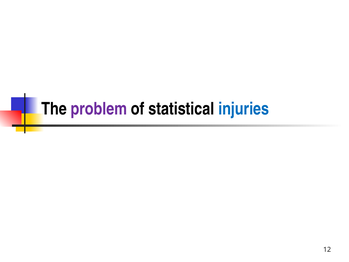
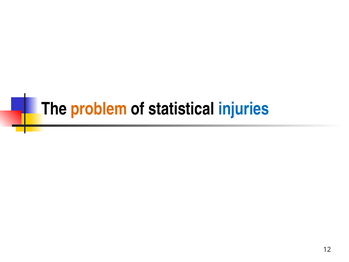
problem colour: purple -> orange (99, 109)
